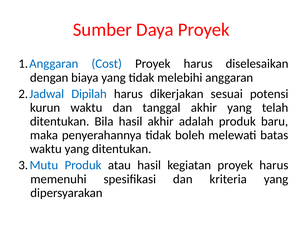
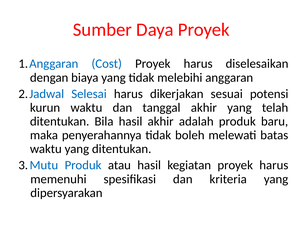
Dipilah: Dipilah -> Selesai (89, 94)
